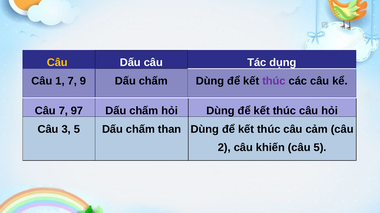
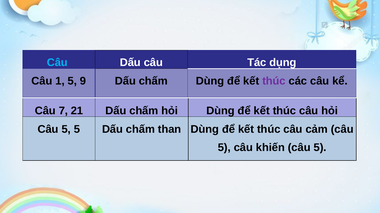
Câu colour: yellow -> light blue (57, 63)
1 7: 7 -> 5 (72, 81)
97: 97 -> 21 (77, 111)
3: 3 -> 5 (66, 130)
2: 2 -> 5 (224, 148)
